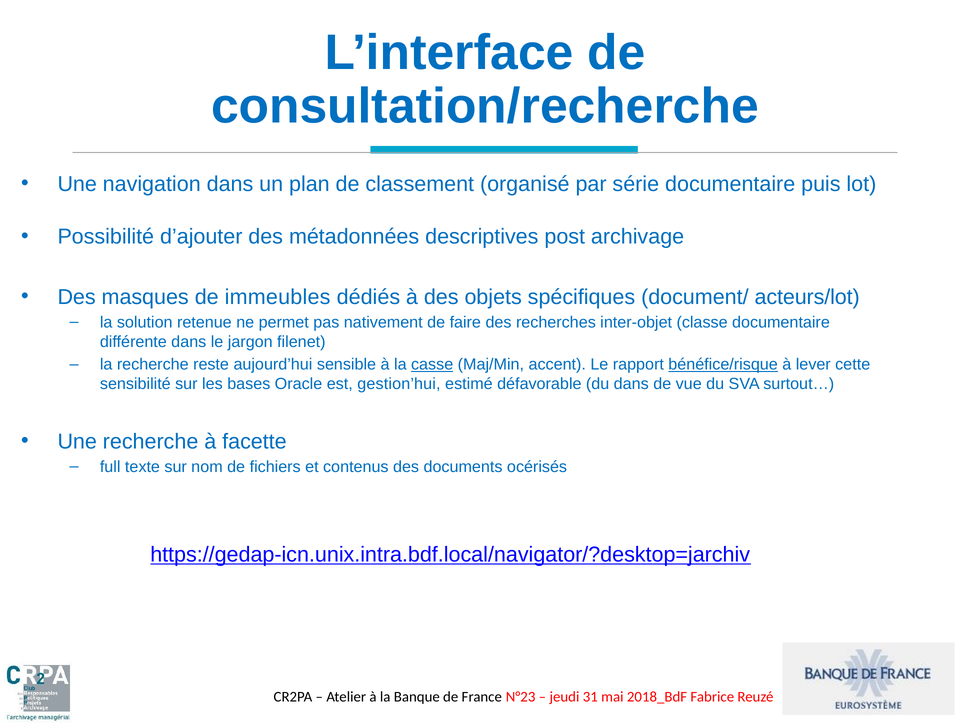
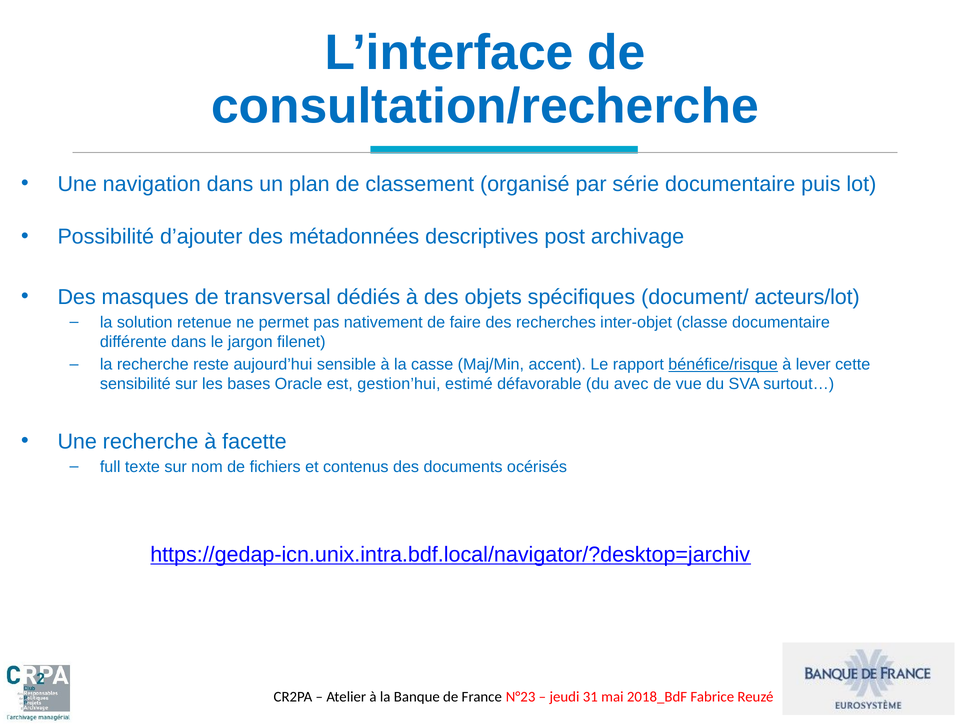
immeubles: immeubles -> transversal (278, 297)
casse underline: present -> none (432, 364)
du dans: dans -> avec (631, 384)
